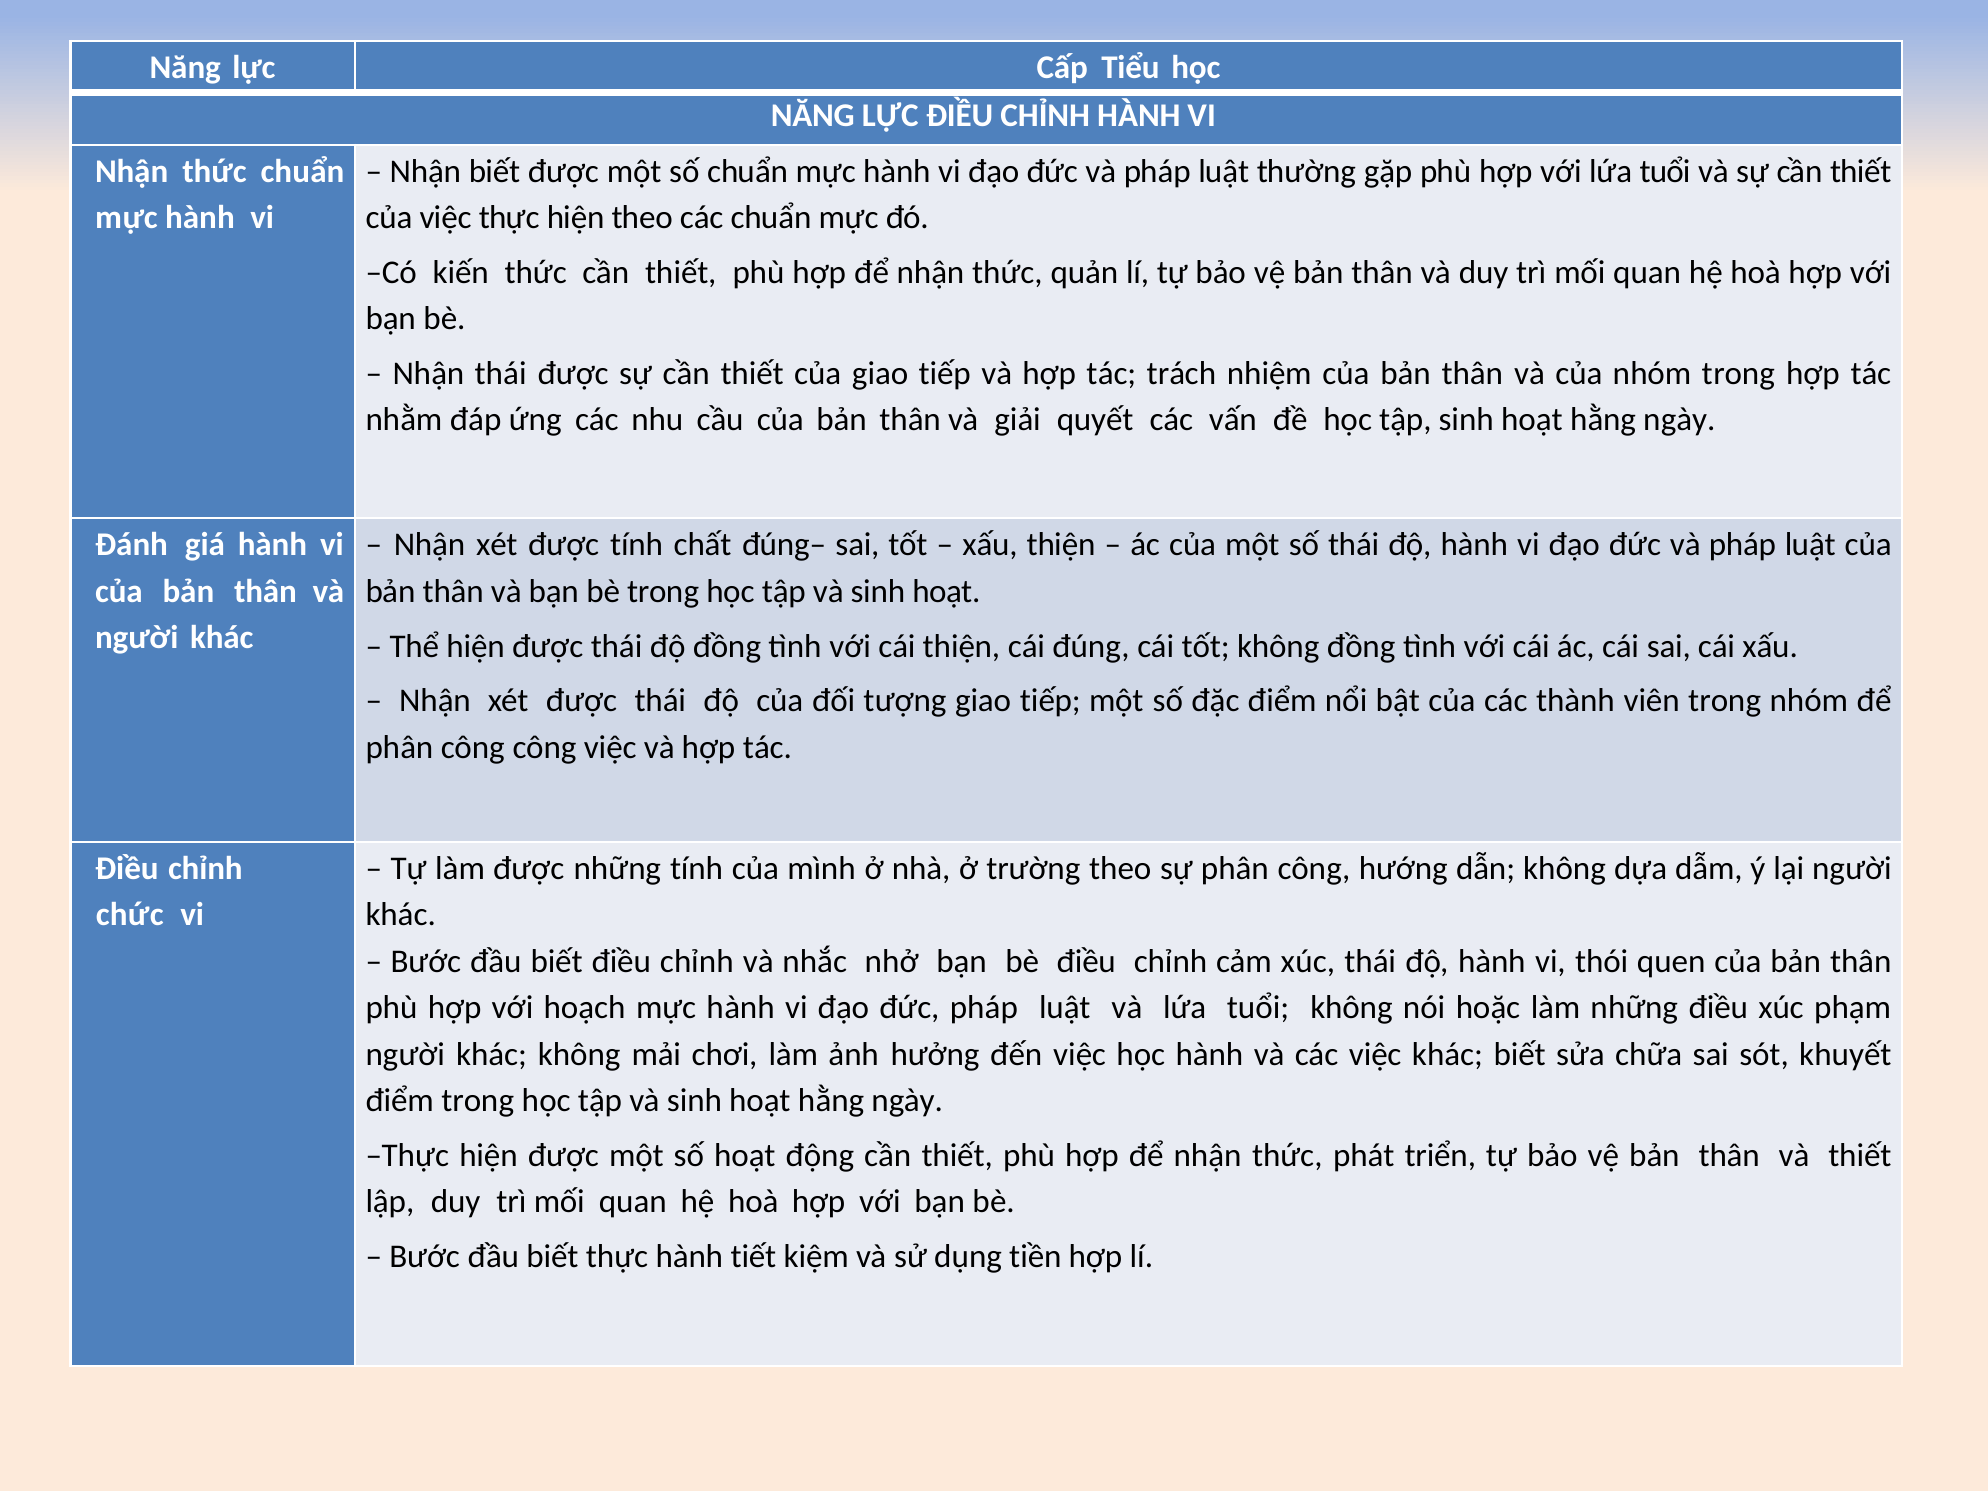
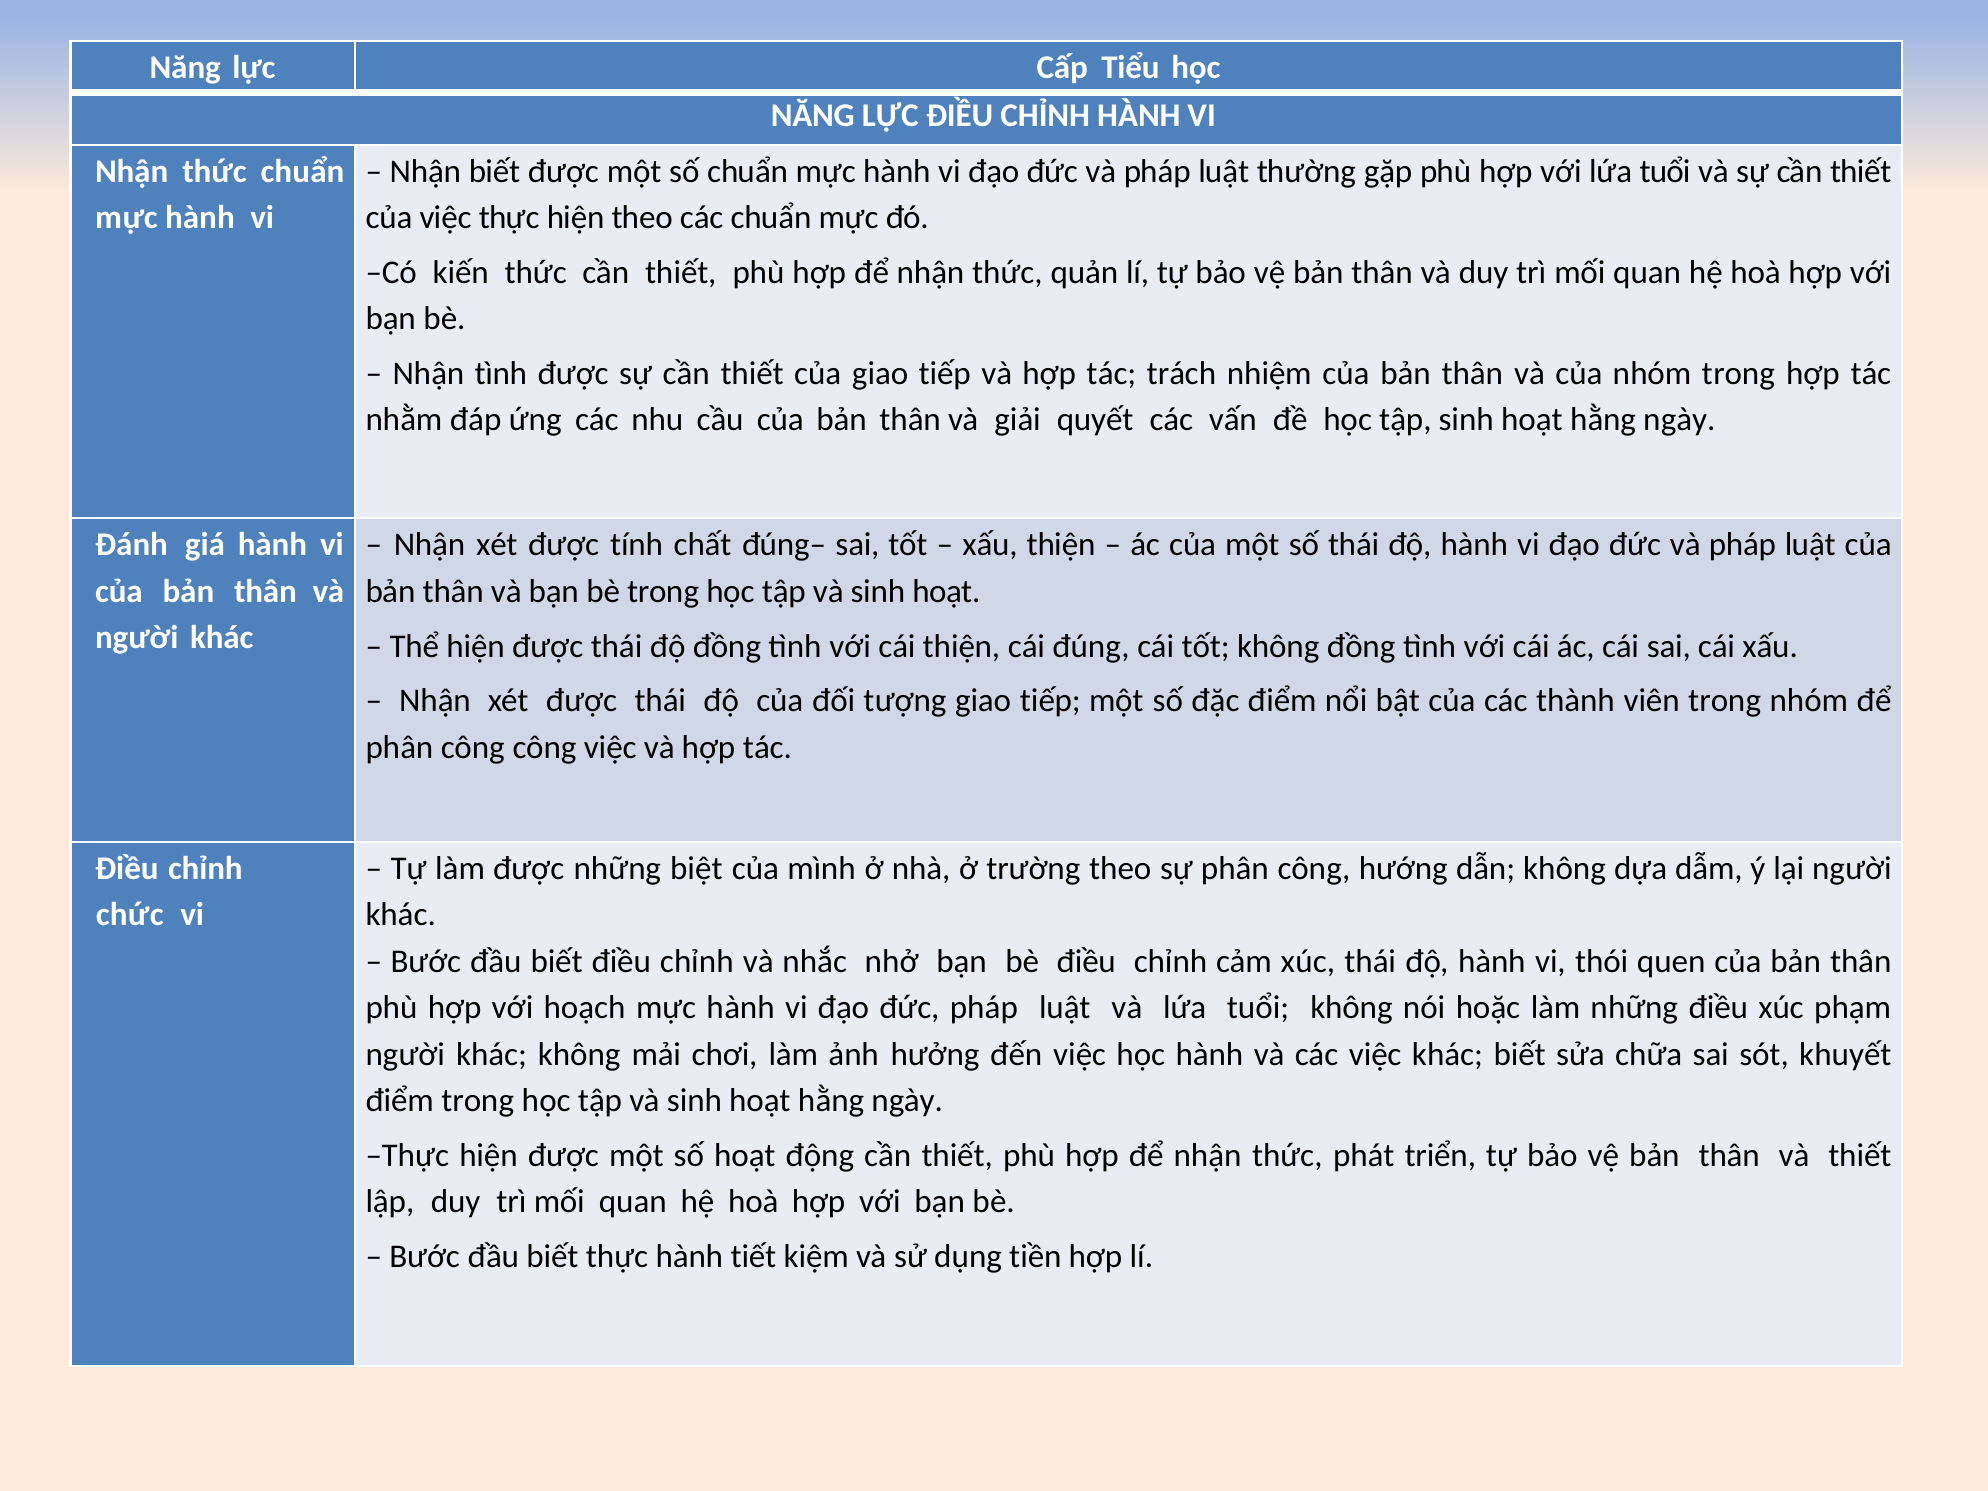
Nhận thái: thái -> tình (501, 373)
những tính: tính -> biệt (696, 868)
